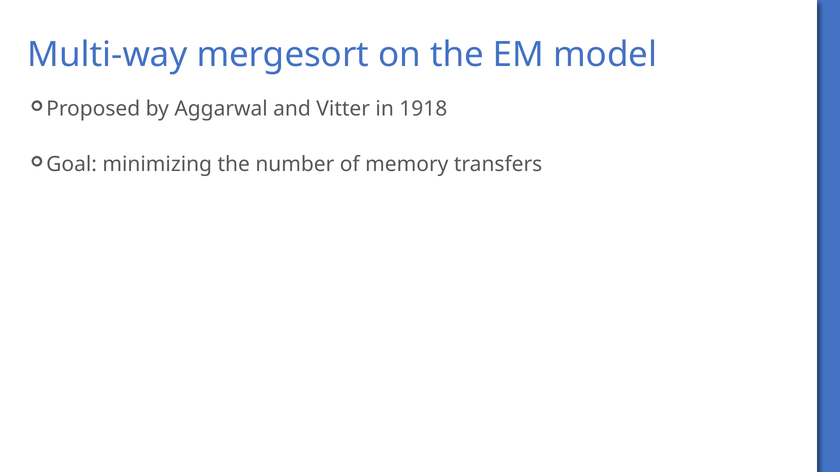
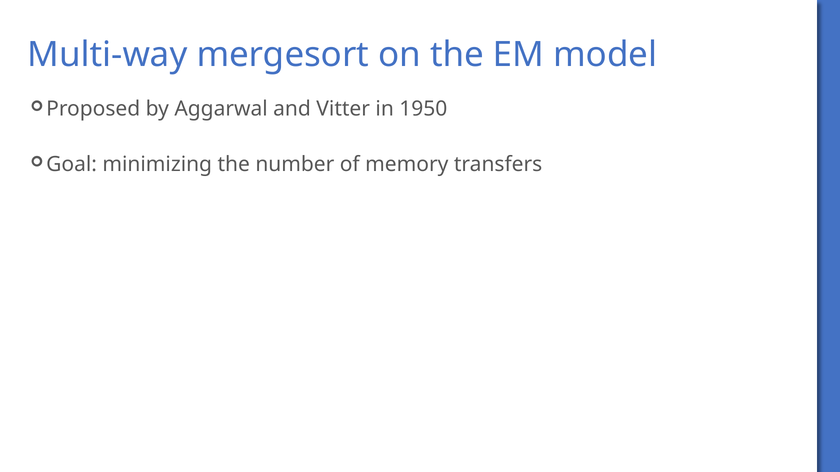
1918: 1918 -> 1950 (423, 109)
